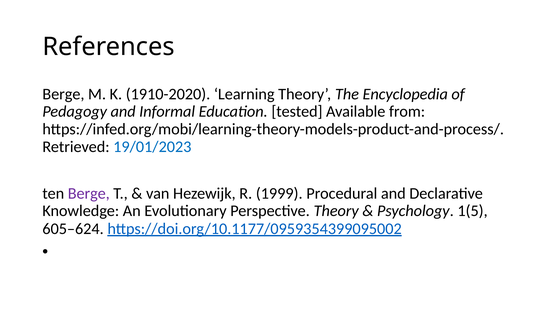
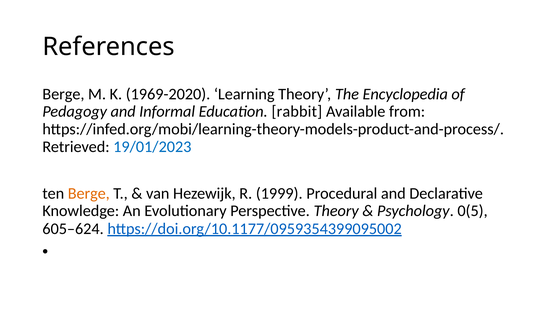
1910-2020: 1910-2020 -> 1969-2020 (168, 94)
tested: tested -> rabbit (297, 112)
Berge colour: purple -> orange (89, 193)
1(5: 1(5 -> 0(5 (473, 211)
